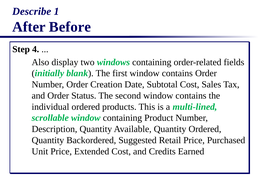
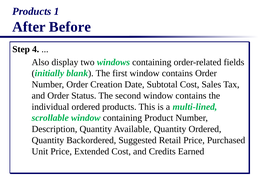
Describe: Describe -> Products (32, 11)
